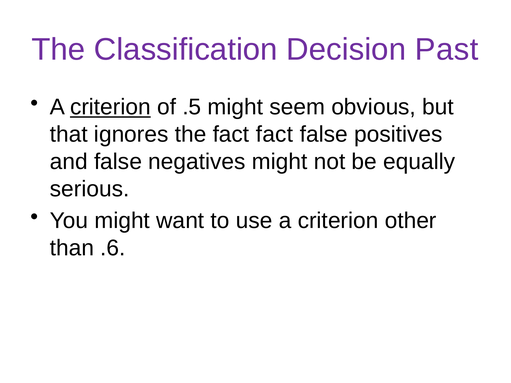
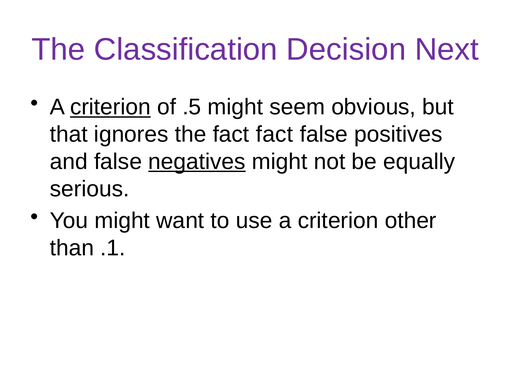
Past: Past -> Next (447, 49)
negatives underline: none -> present (197, 162)
.6: .6 -> .1 (113, 248)
